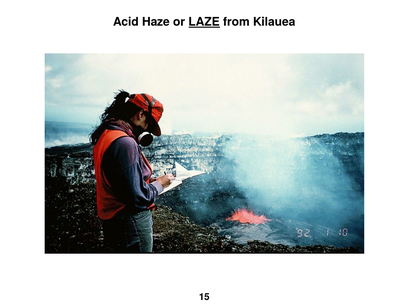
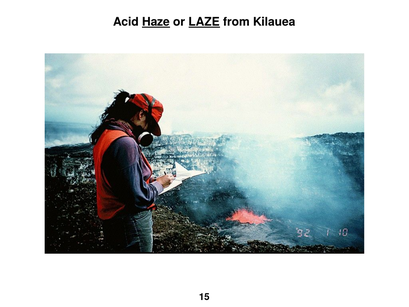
Haze underline: none -> present (156, 22)
